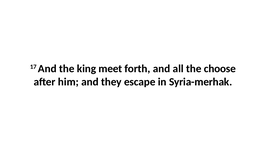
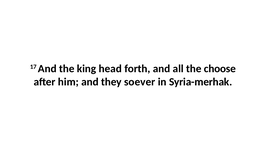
meet: meet -> head (110, 69)
escape: escape -> soever (140, 82)
